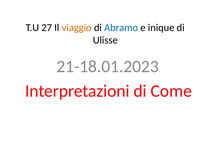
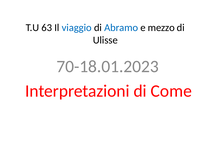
27: 27 -> 63 (47, 28)
viaggio colour: orange -> blue (77, 28)
inique: inique -> mezzo (161, 28)
21-18.01.2023: 21-18.01.2023 -> 70-18.01.2023 (108, 66)
